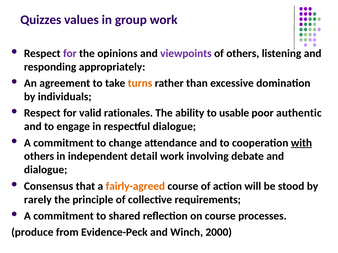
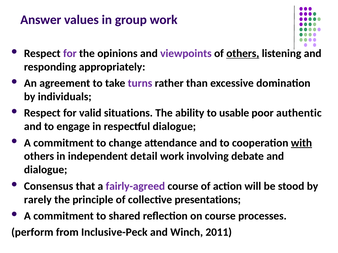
Quizzes: Quizzes -> Answer (41, 20)
others underline: none -> present (243, 53)
turns colour: orange -> purple (140, 83)
rationales: rationales -> situations (128, 113)
fairly-agreed colour: orange -> purple (135, 186)
requirements: requirements -> presentations (208, 200)
produce: produce -> perform (32, 233)
Evidence-Peck: Evidence-Peck -> Inclusive-Peck (114, 233)
2000: 2000 -> 2011 (219, 233)
